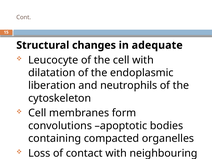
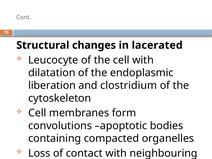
adequate: adequate -> lacerated (157, 45)
neutrophils: neutrophils -> clostridium (129, 85)
